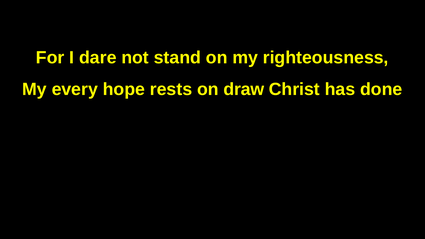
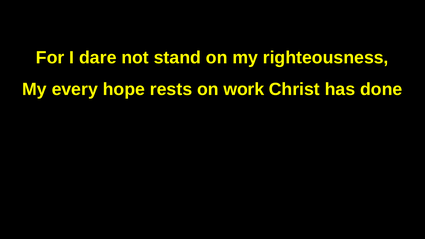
draw: draw -> work (244, 89)
